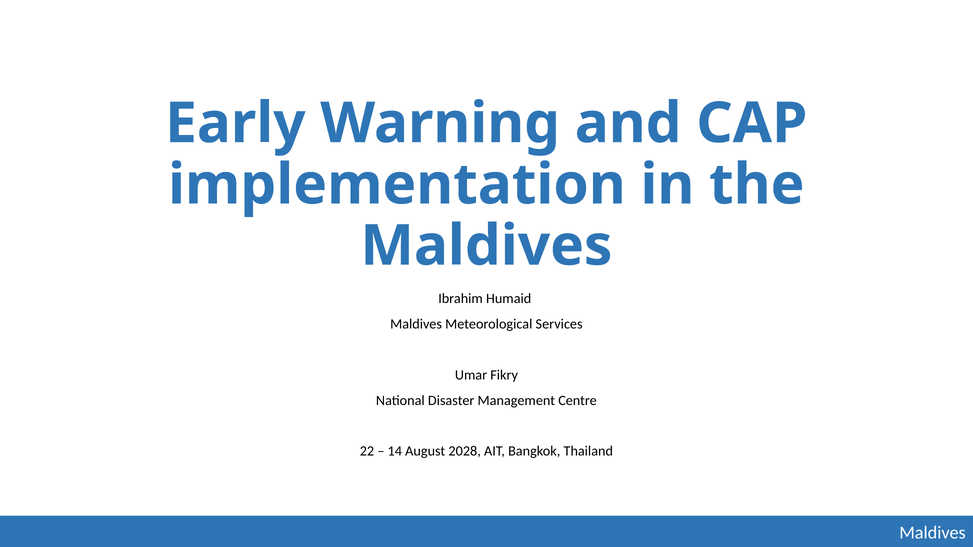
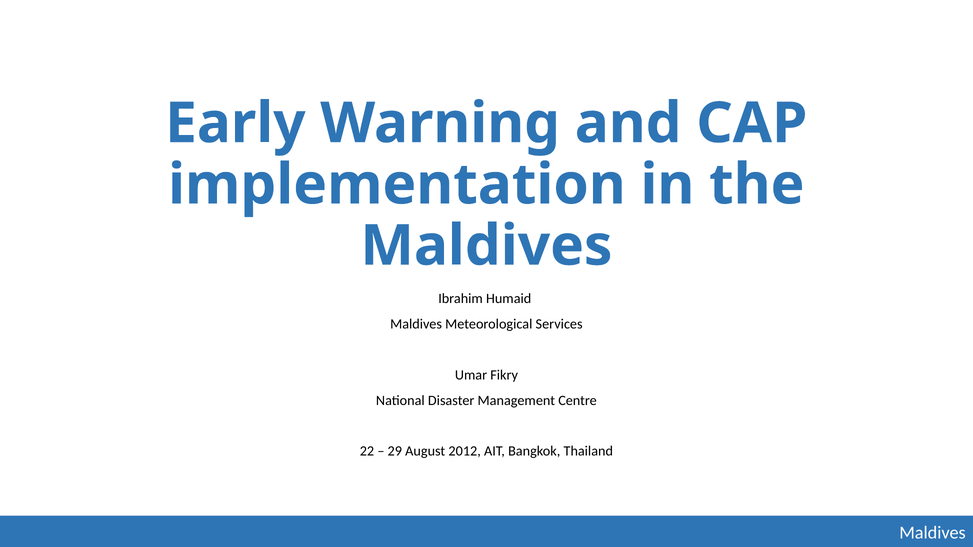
14: 14 -> 29 (395, 452)
2028: 2028 -> 2012 (465, 452)
